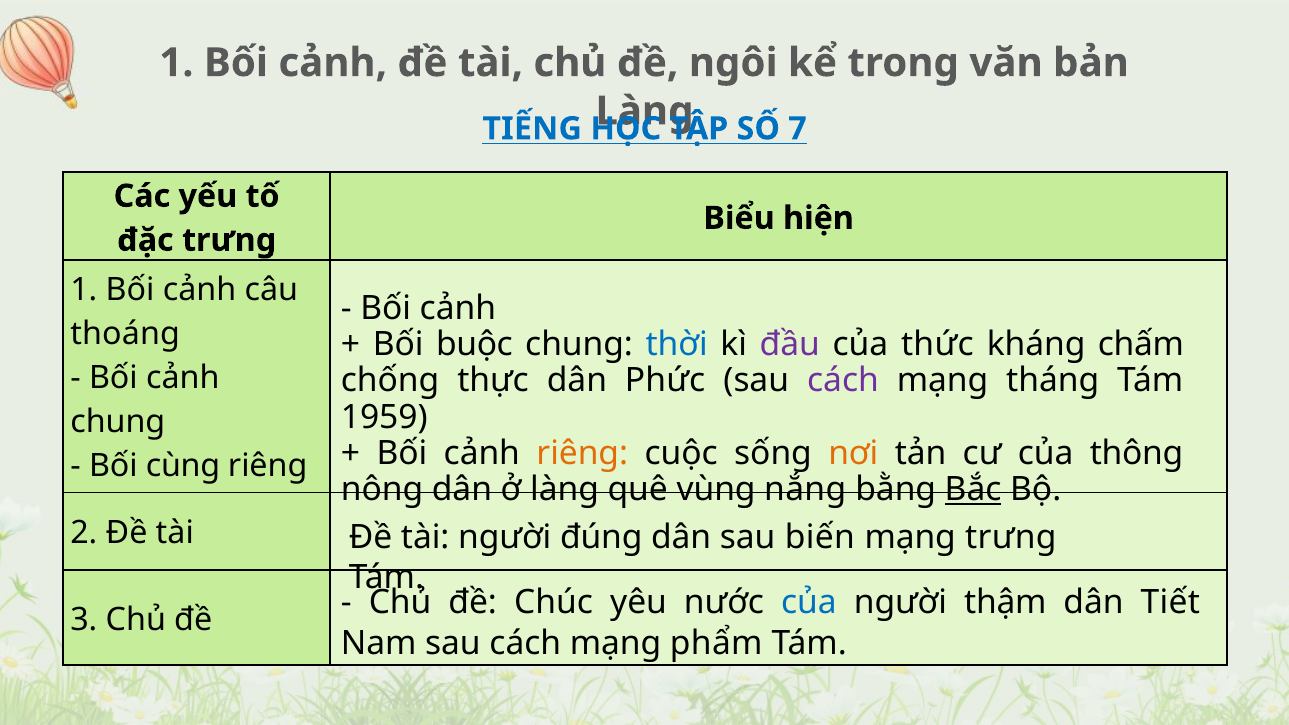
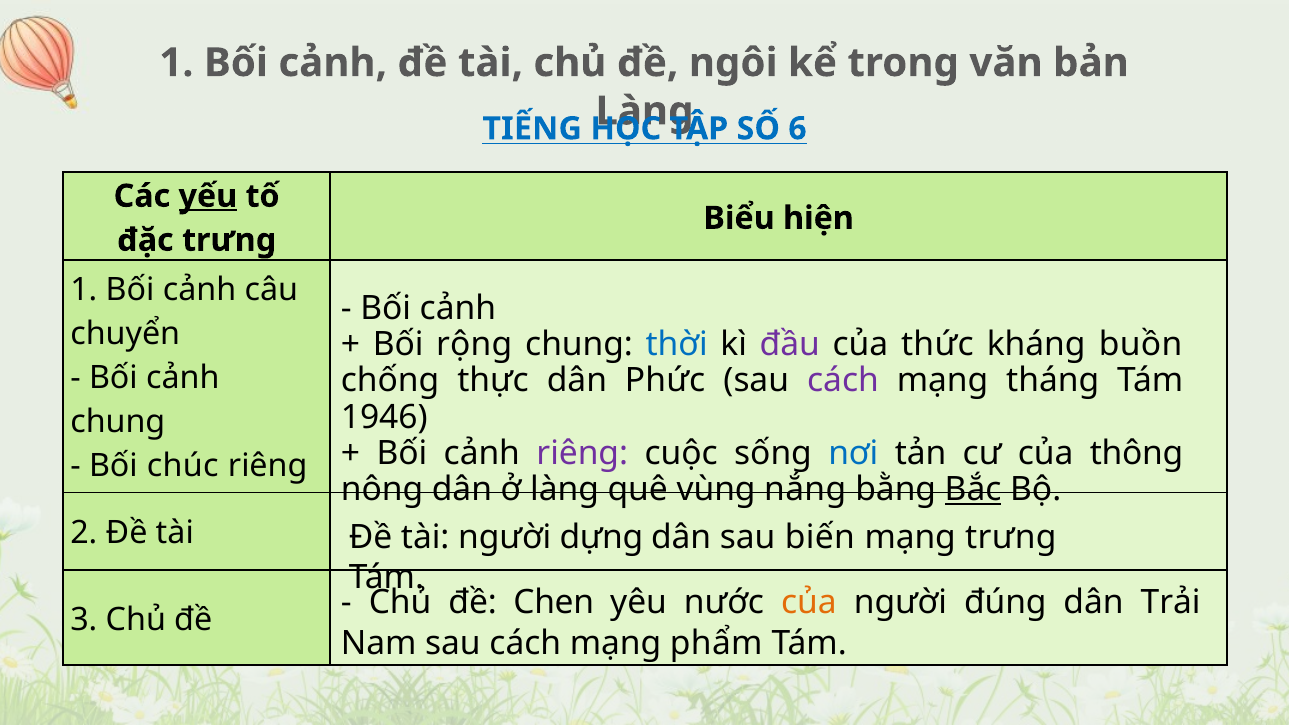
7: 7 -> 6 (798, 129)
yếu underline: none -> present (208, 196)
thoáng: thoáng -> chuyển (125, 334)
buộc: buộc -> rộng (474, 345)
chấm: chấm -> buồn (1141, 345)
1959: 1959 -> 1946 (384, 417)
riêng colour: orange -> purple (582, 453)
nơi colour: orange -> blue (853, 453)
cùng: cùng -> chúc (183, 466)
đúng: đúng -> dựng (601, 537)
Chúc: Chúc -> Chen (554, 603)
của colour: blue -> orange (809, 603)
thậm: thậm -> đúng (1005, 603)
Tiết: Tiết -> Trải (1171, 603)
